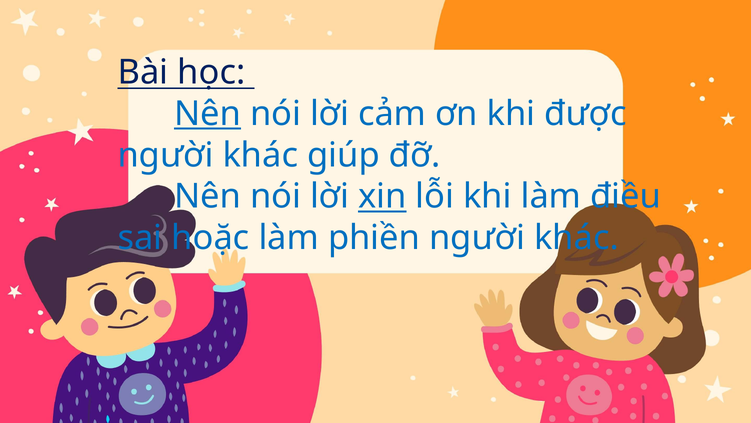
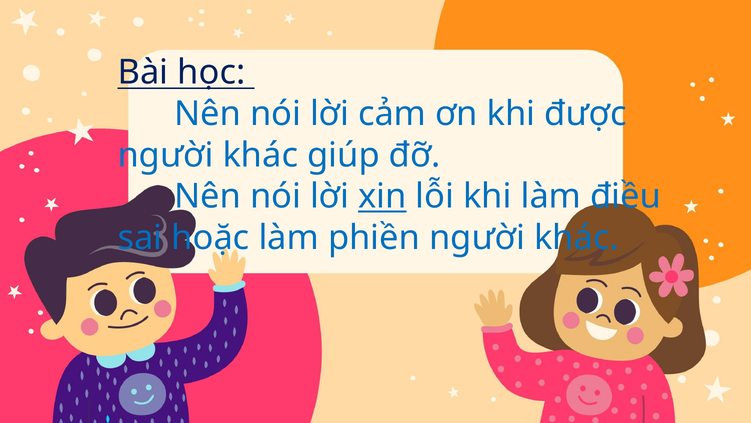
Nên underline: present -> none (208, 114)
